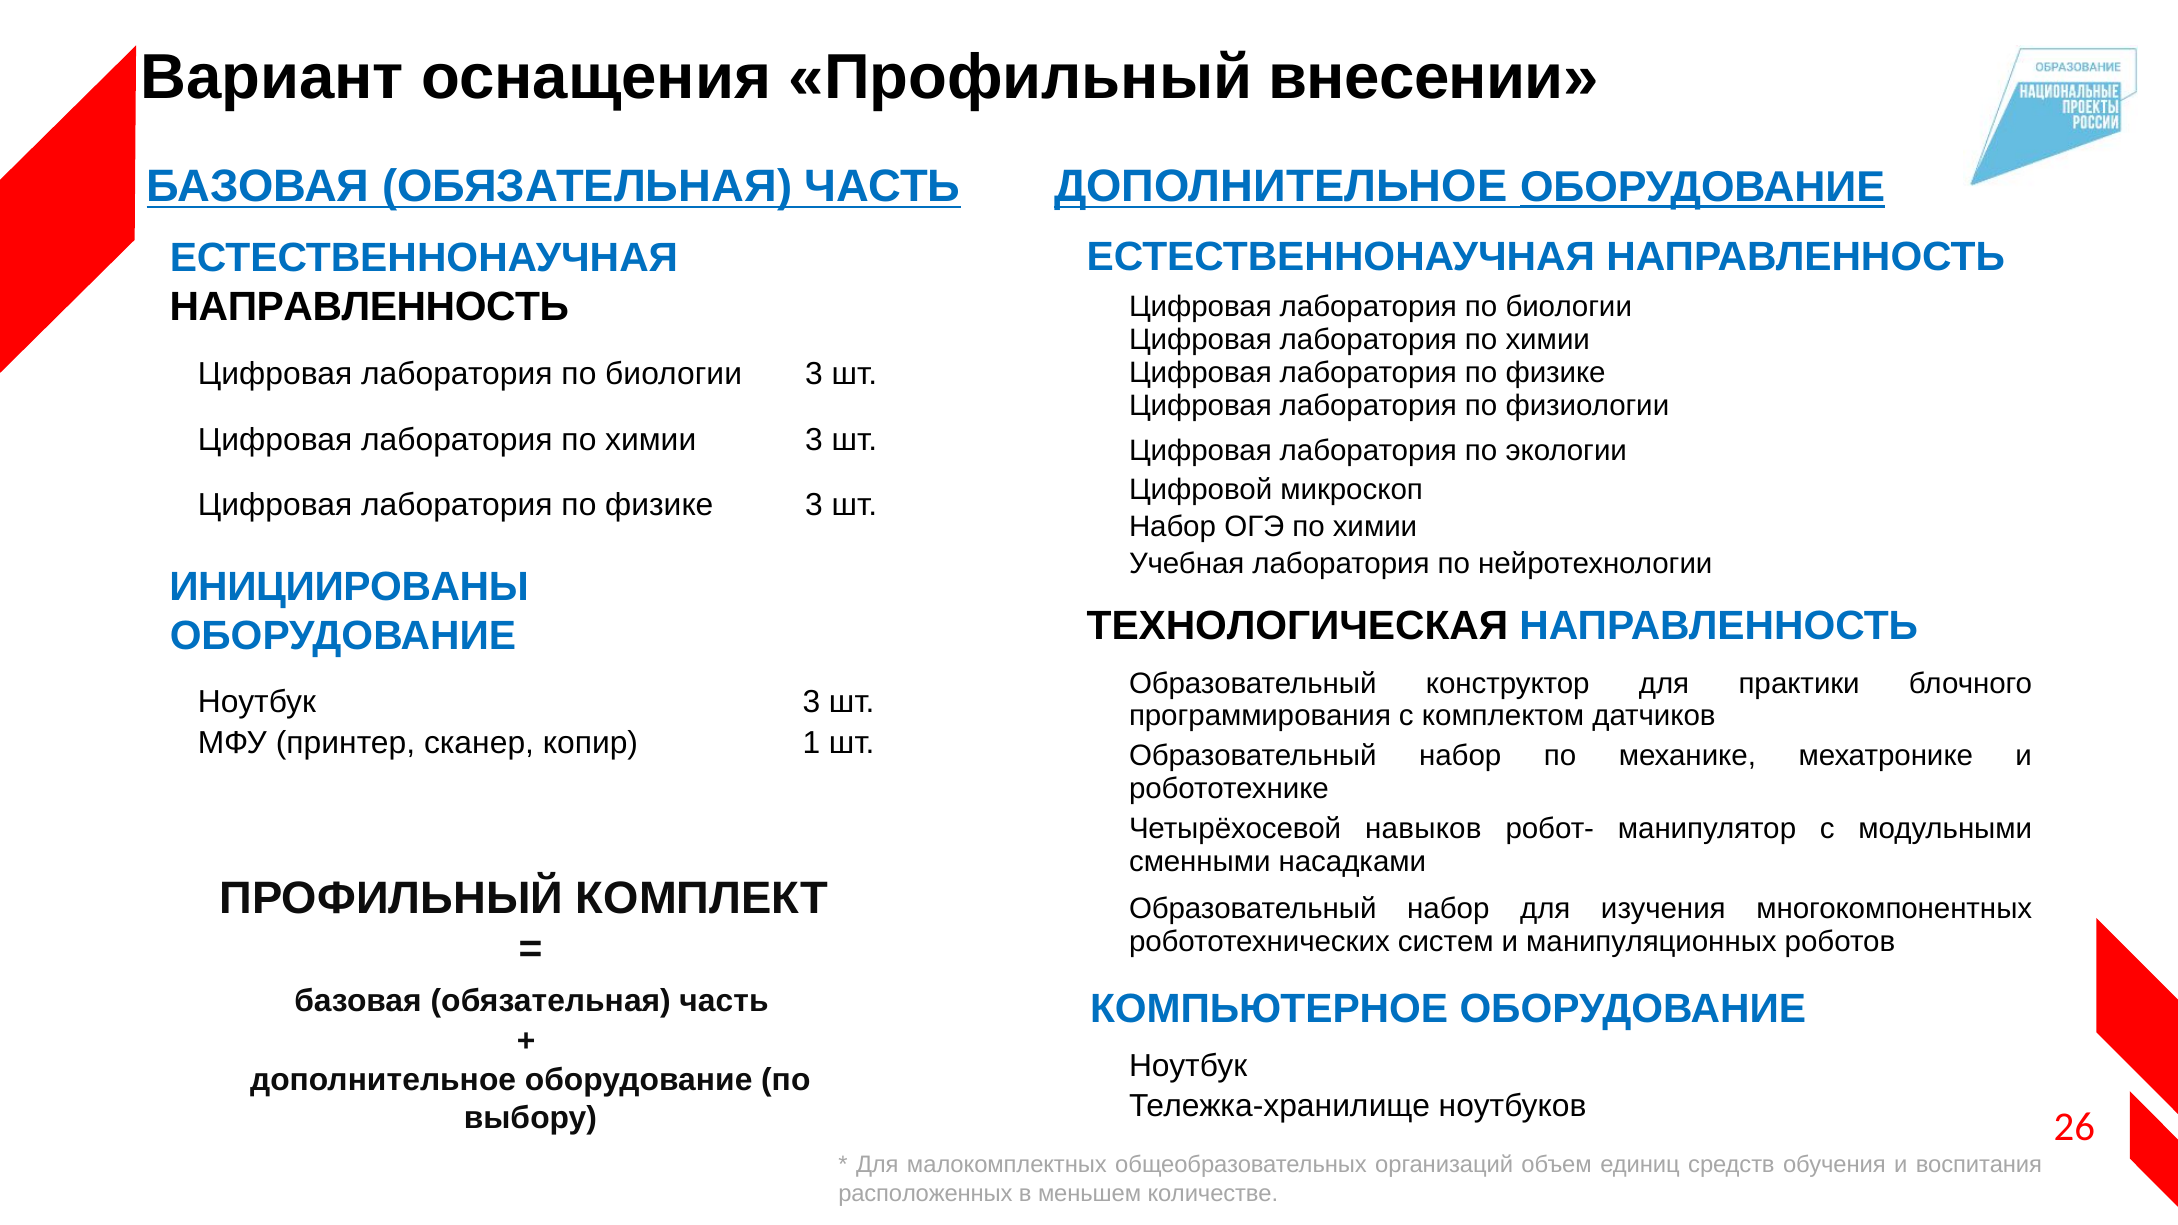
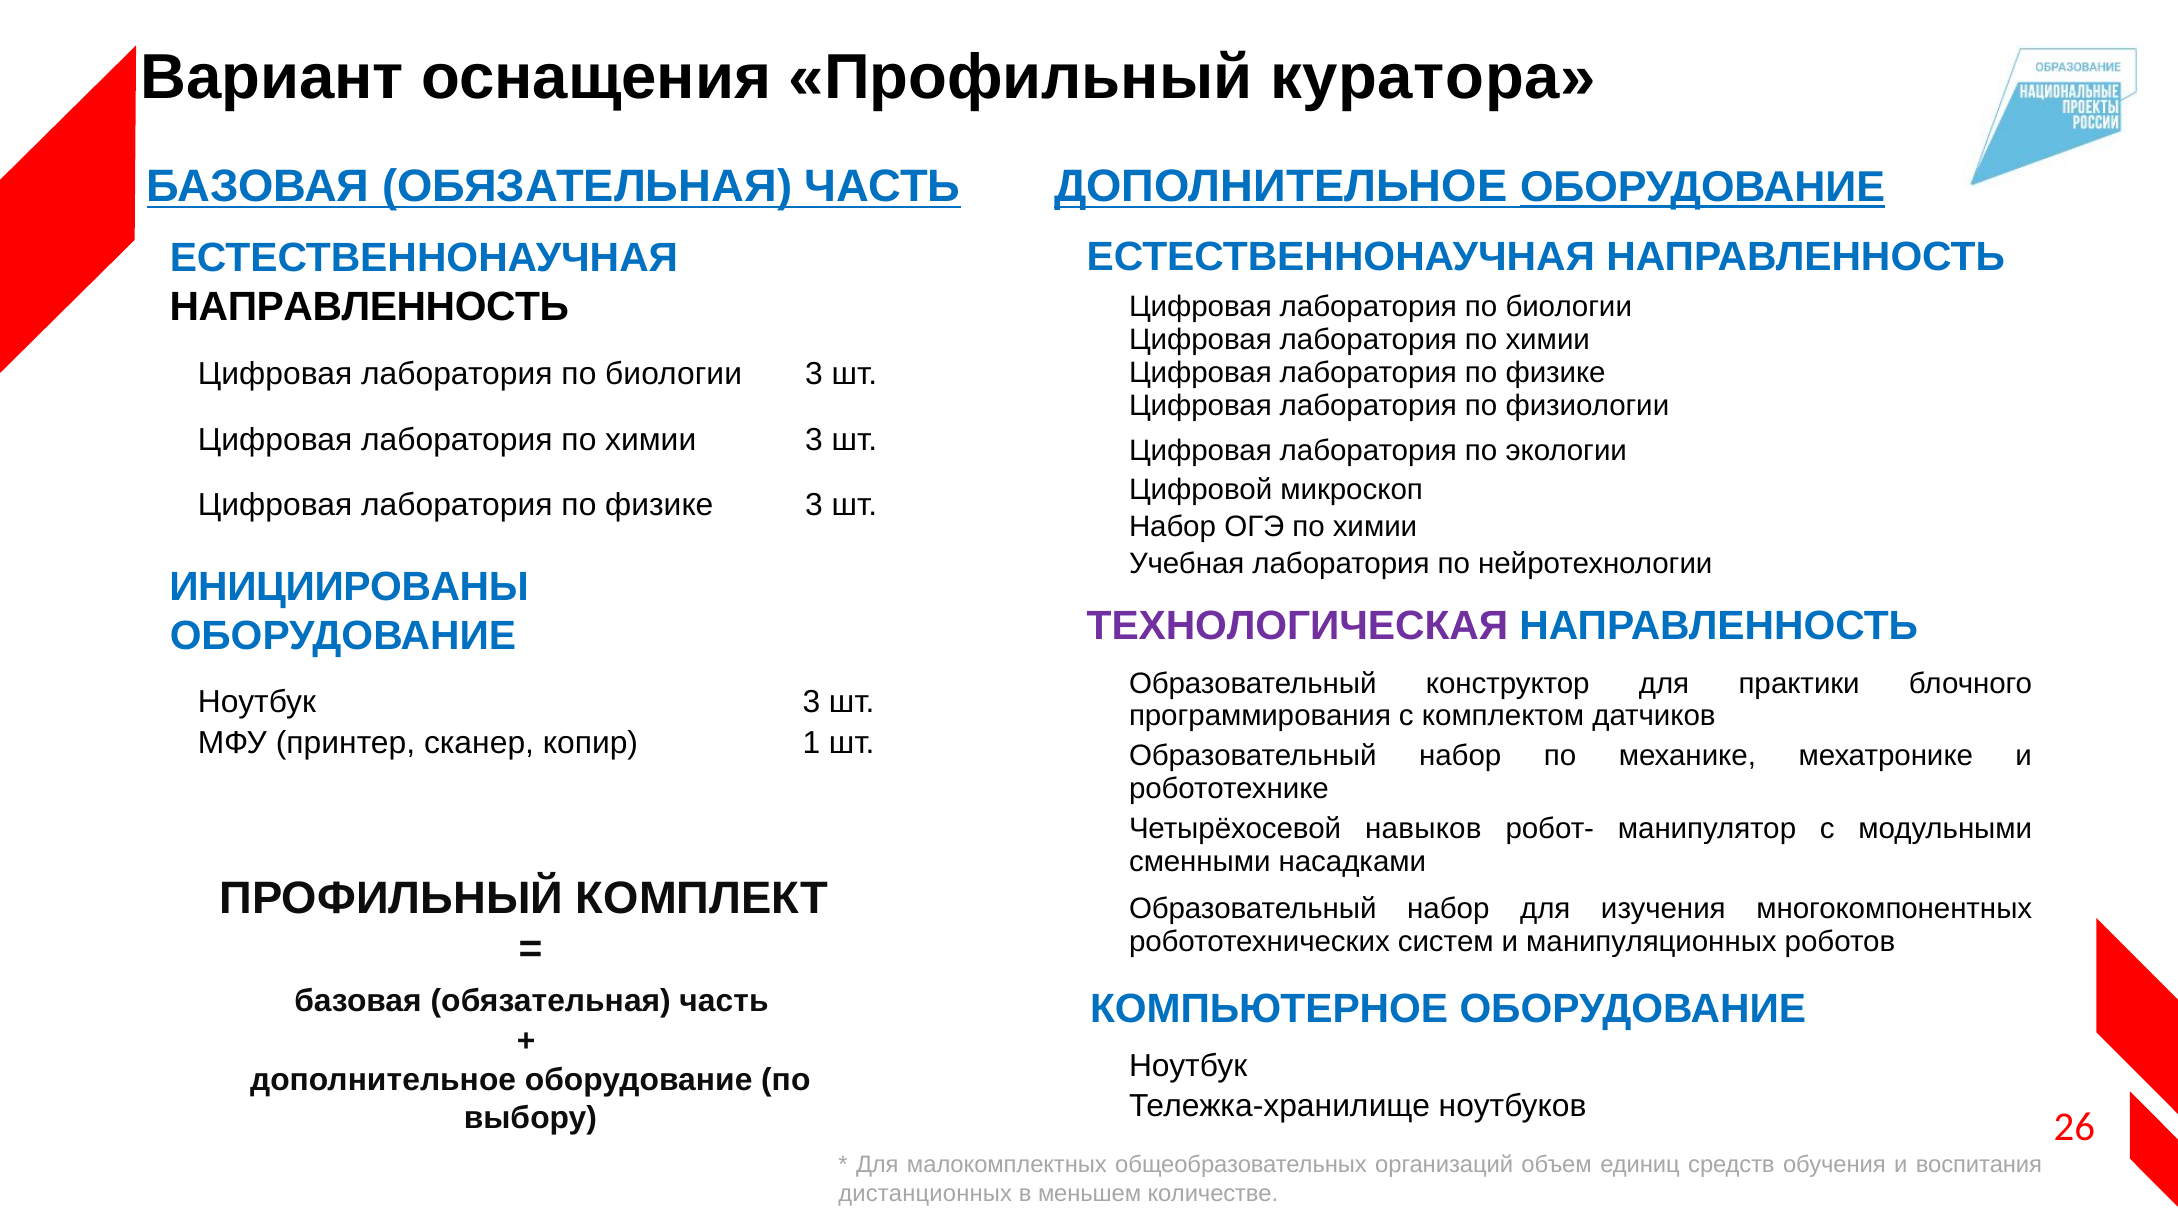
внесении: внесении -> куратора (1433, 78)
ТЕХНОЛОГИЧЕСКАЯ colour: black -> purple (1297, 626)
расположенных: расположенных -> дистанционных (925, 1194)
